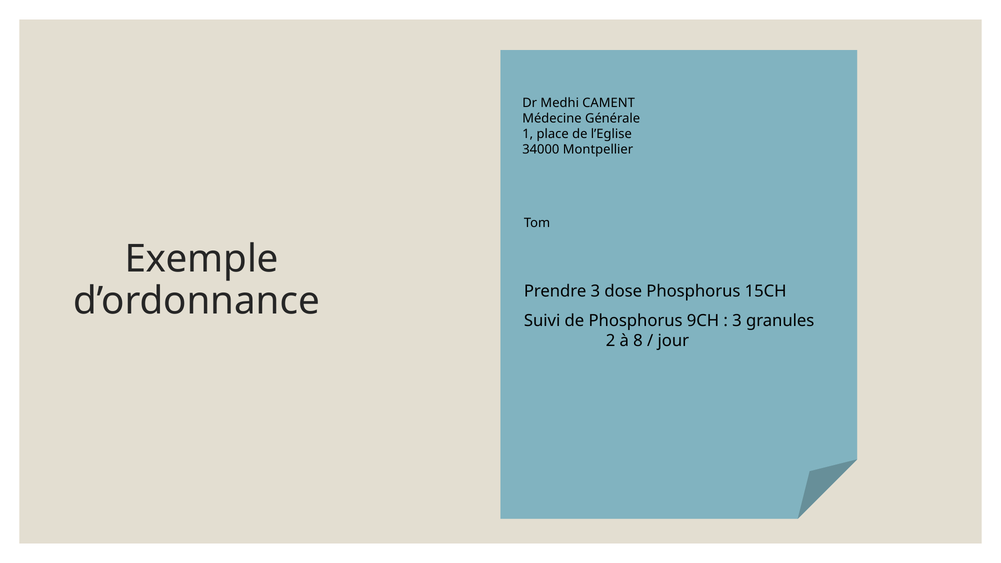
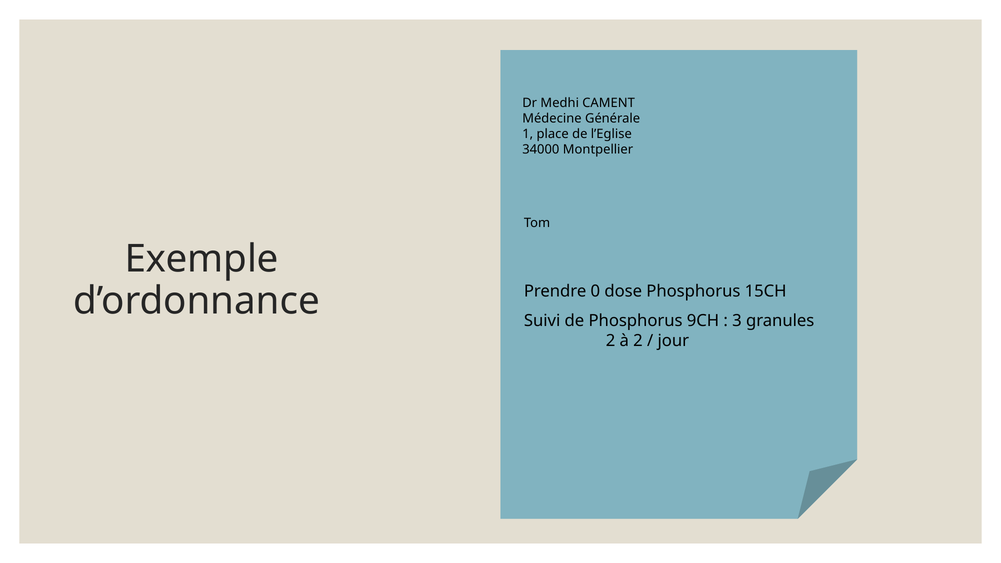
Prendre 3: 3 -> 0 (595, 291)
à 8: 8 -> 2 (638, 341)
